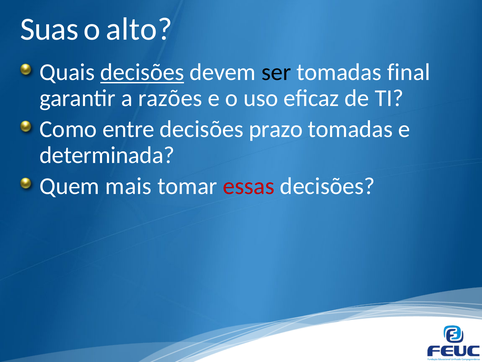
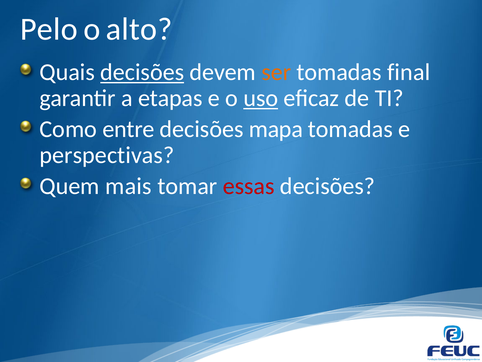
Suas: Suas -> Pelo (49, 29)
ser colour: black -> orange (276, 72)
razões: razões -> etapas (170, 98)
uso underline: none -> present (261, 98)
prazo: prazo -> mapa (276, 129)
determinada: determinada -> perspectivas (107, 155)
